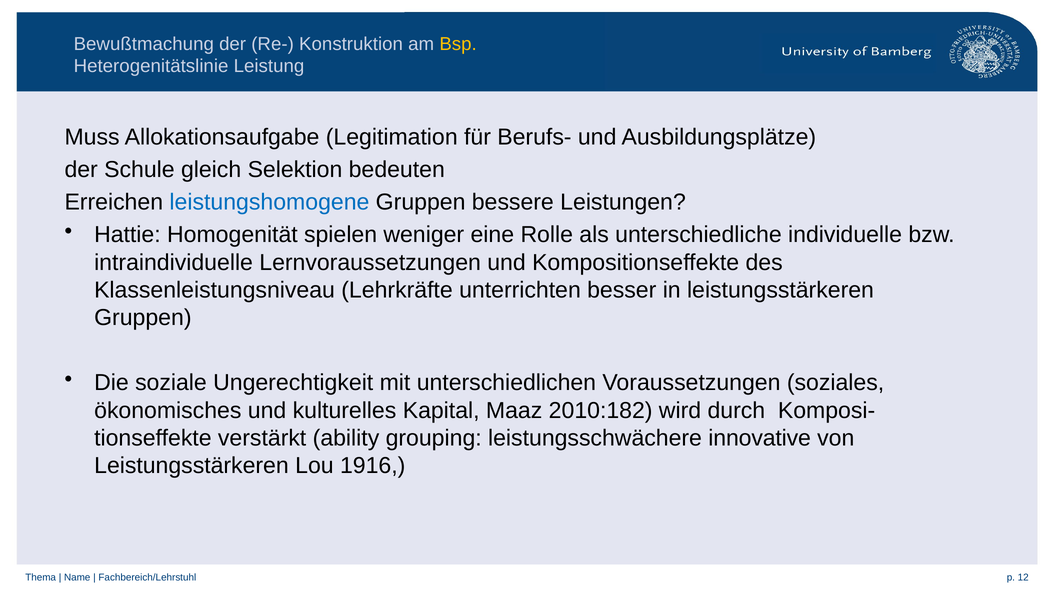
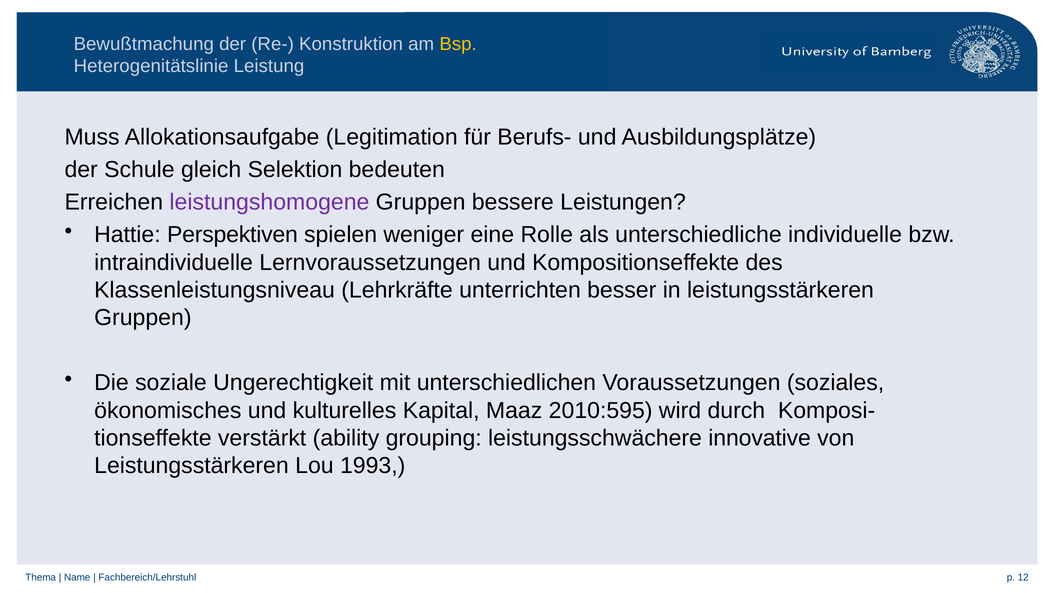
leistungshomogene colour: blue -> purple (269, 202)
Homogenität: Homogenität -> Perspektiven (232, 235)
2010:182: 2010:182 -> 2010:595 (601, 410)
1916: 1916 -> 1993 (373, 466)
